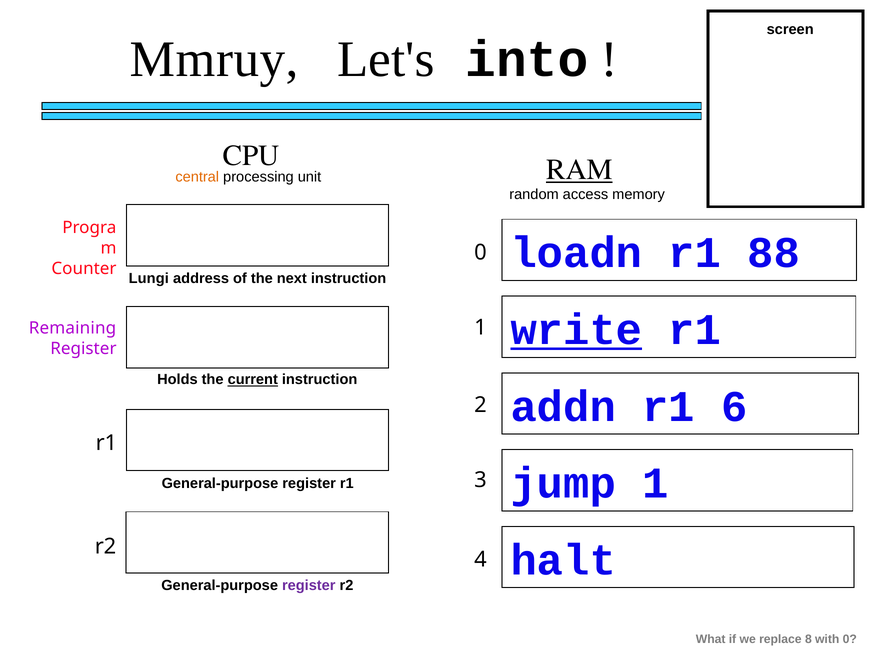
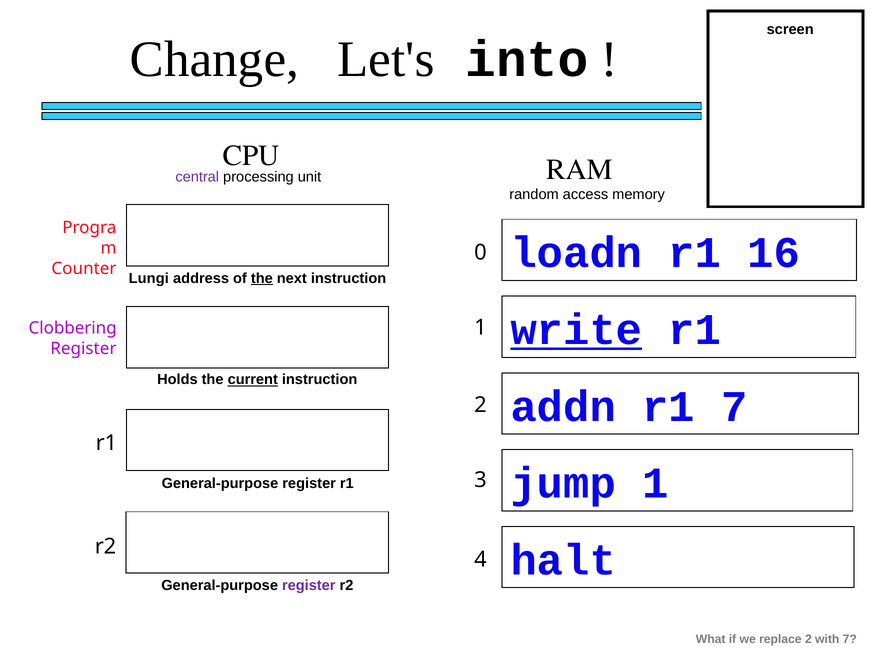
Mmruy: Mmruy -> Change (214, 59)
RAM underline: present -> none (579, 170)
central colour: orange -> purple (197, 177)
88: 88 -> 16 (774, 253)
the underline: none -> present (262, 278)
Remaining: Remaining -> Clobbering (73, 328)
r1 6: 6 -> 7 (734, 406)
replace 8: 8 -> 2 (808, 639)
with 0: 0 -> 7 (850, 639)
